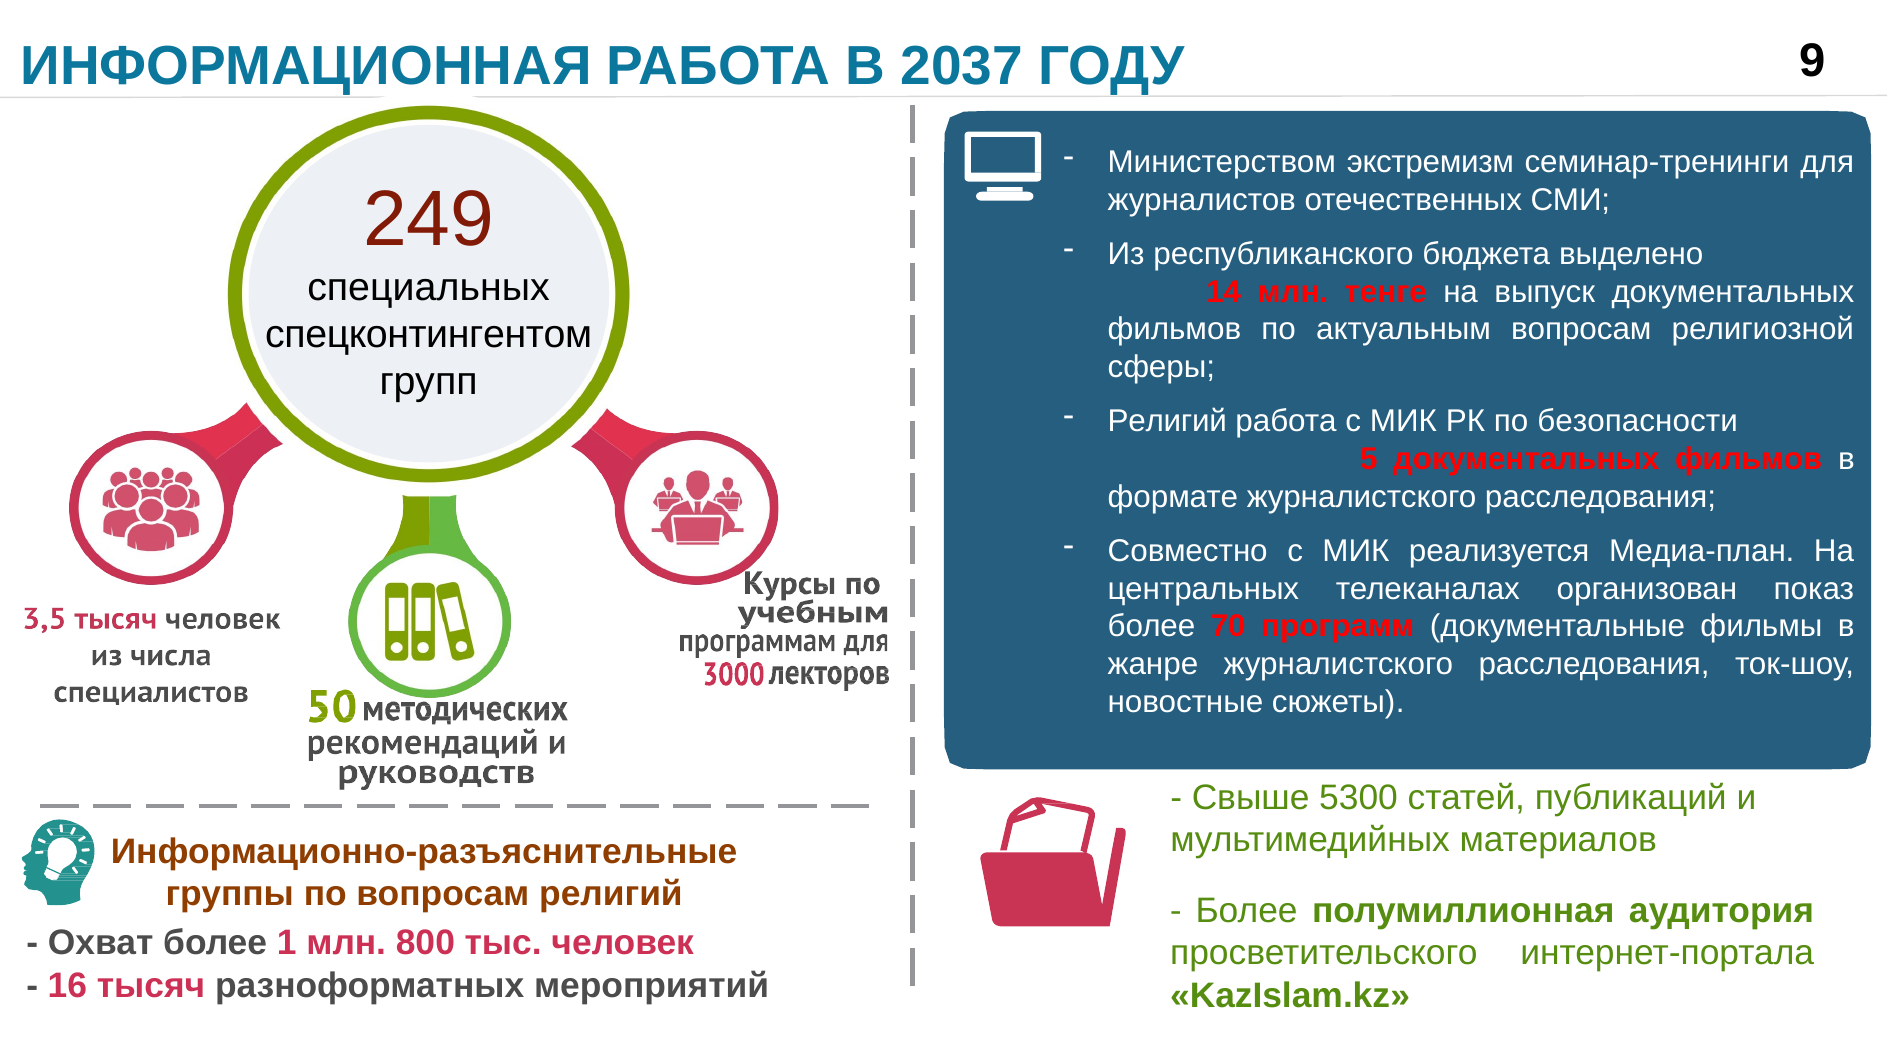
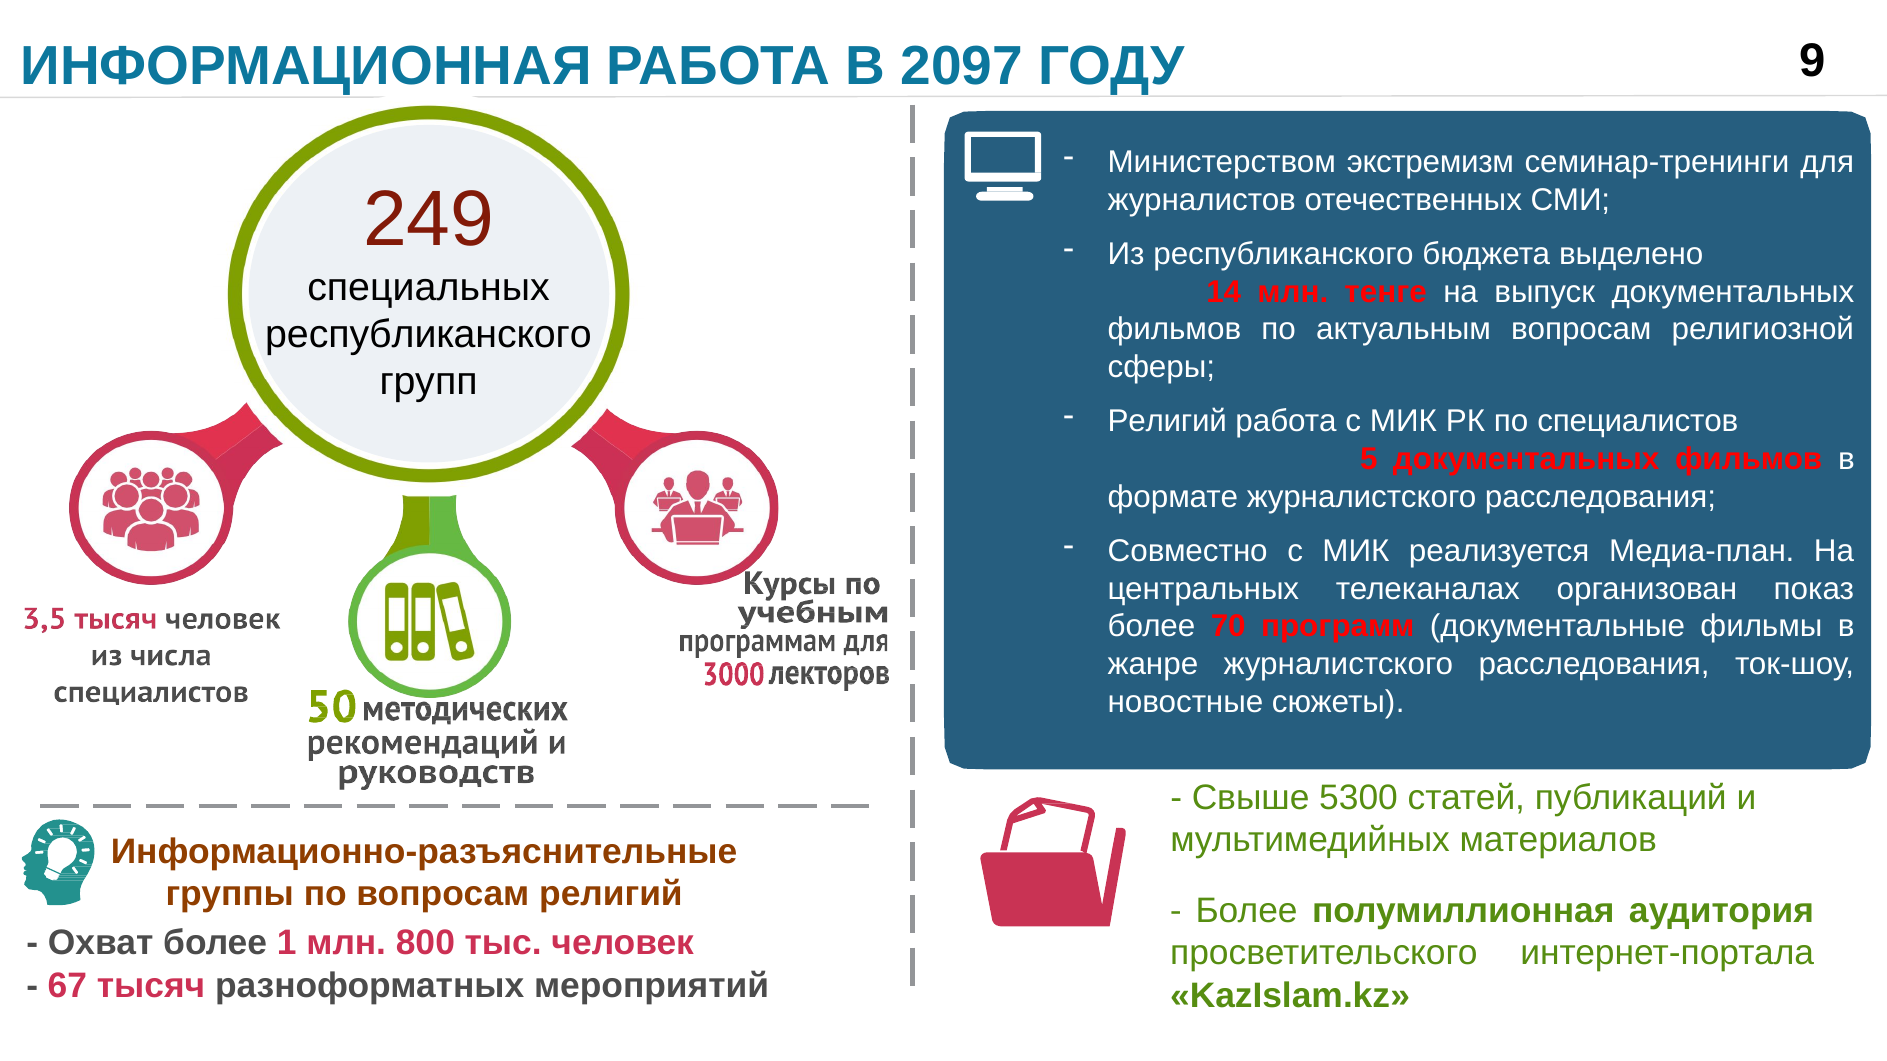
2037: 2037 -> 2097 (962, 66)
спецконтингентом: спецконтингентом -> республиканского (428, 335)
безопасности: безопасности -> специалистов (1638, 422)
16: 16 -> 67 (67, 986)
